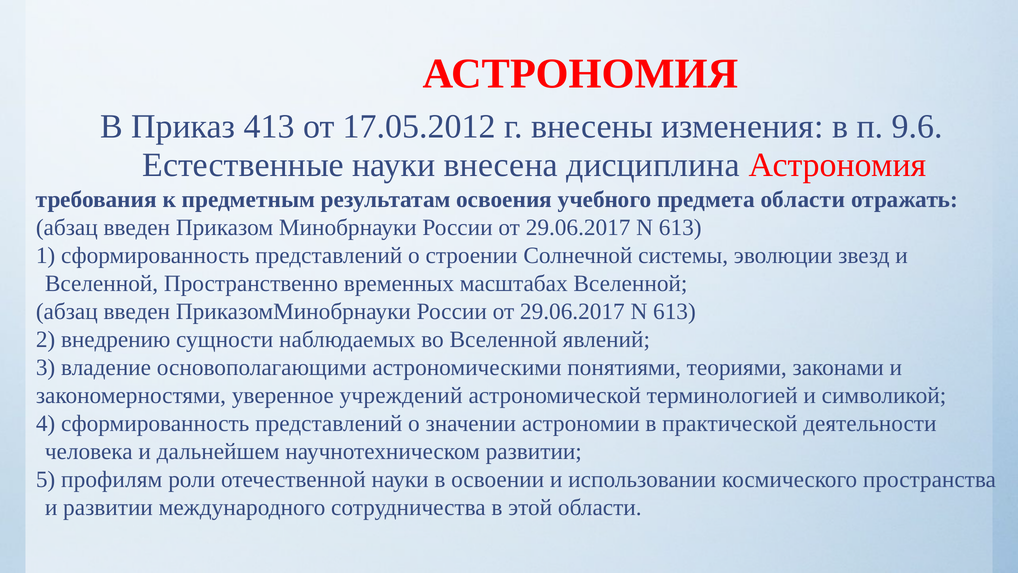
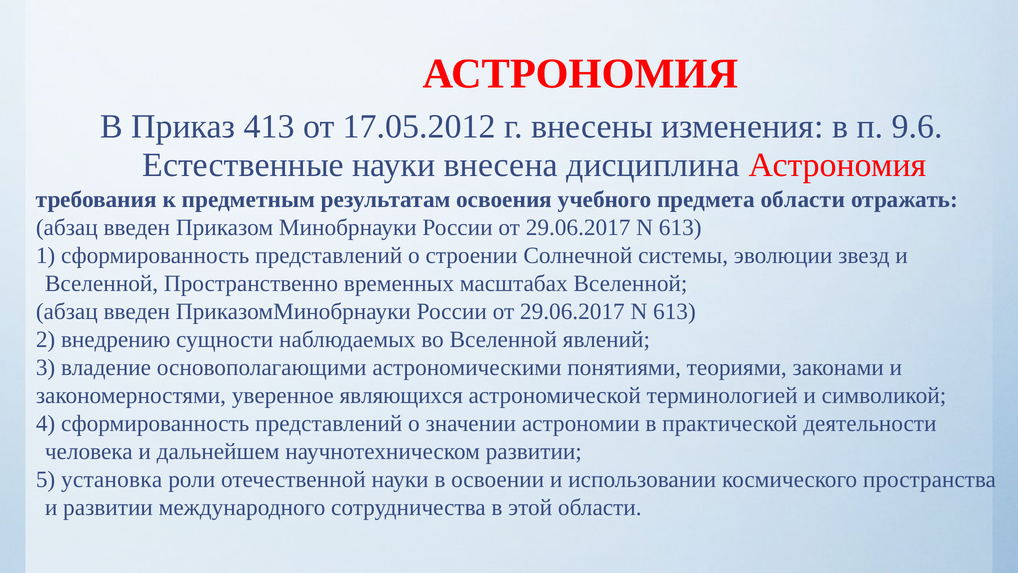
учреждений: учреждений -> являющихся (401, 395)
профилям: профилям -> установка (112, 479)
